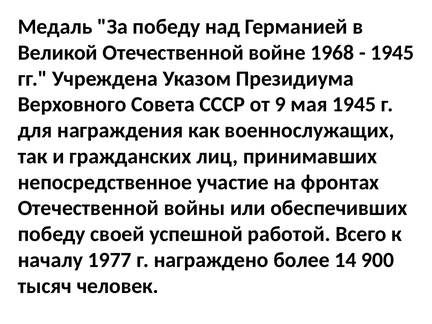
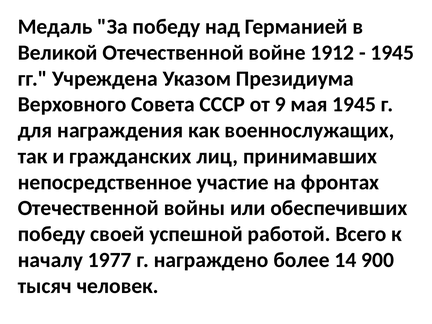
1968: 1968 -> 1912 (332, 53)
